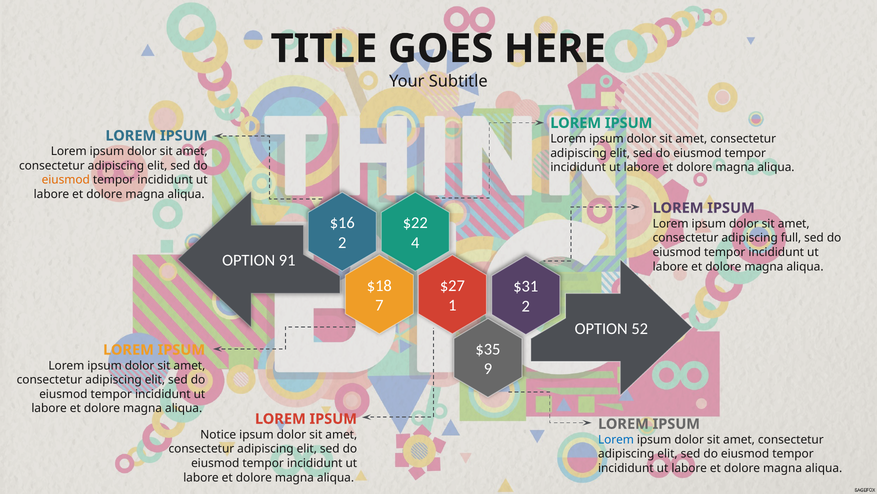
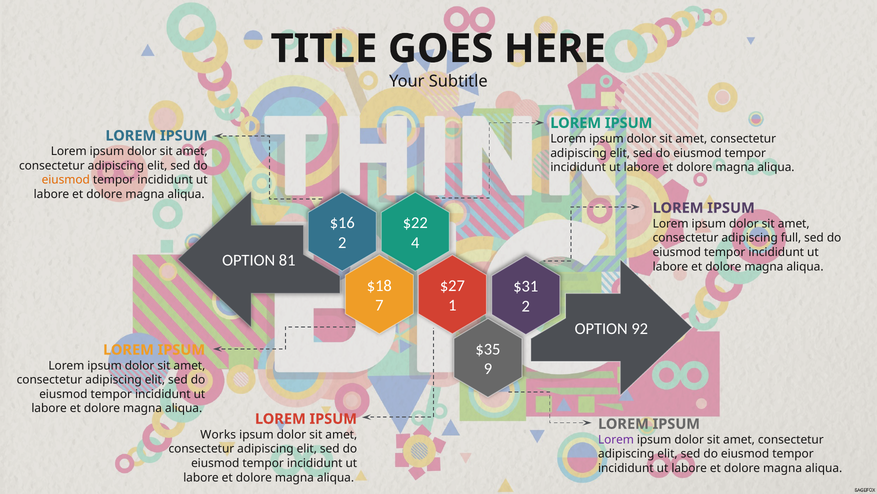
91: 91 -> 81 (287, 260)
52: 52 -> 92 (640, 328)
Notice: Notice -> Works (218, 434)
Lorem colour: blue -> purple (616, 439)
